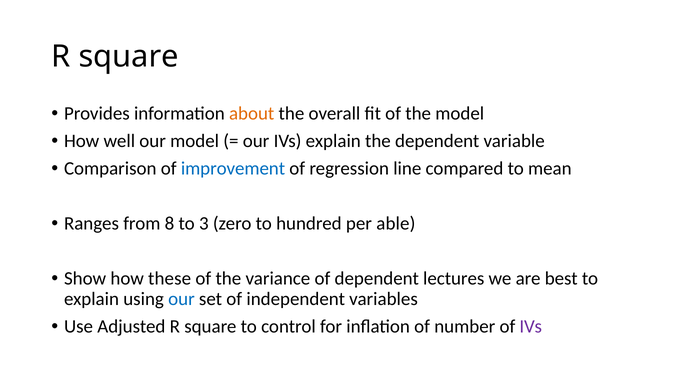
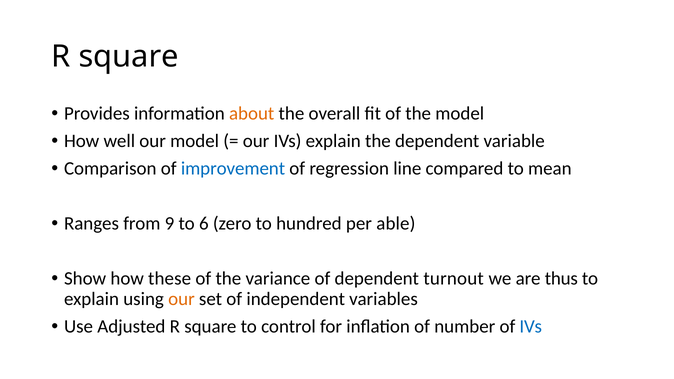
8: 8 -> 9 (169, 224)
3: 3 -> 6 (204, 224)
lectures: lectures -> turnout (454, 279)
best: best -> thus (561, 279)
our colour: blue -> orange (181, 299)
IVs colour: purple -> blue (531, 327)
